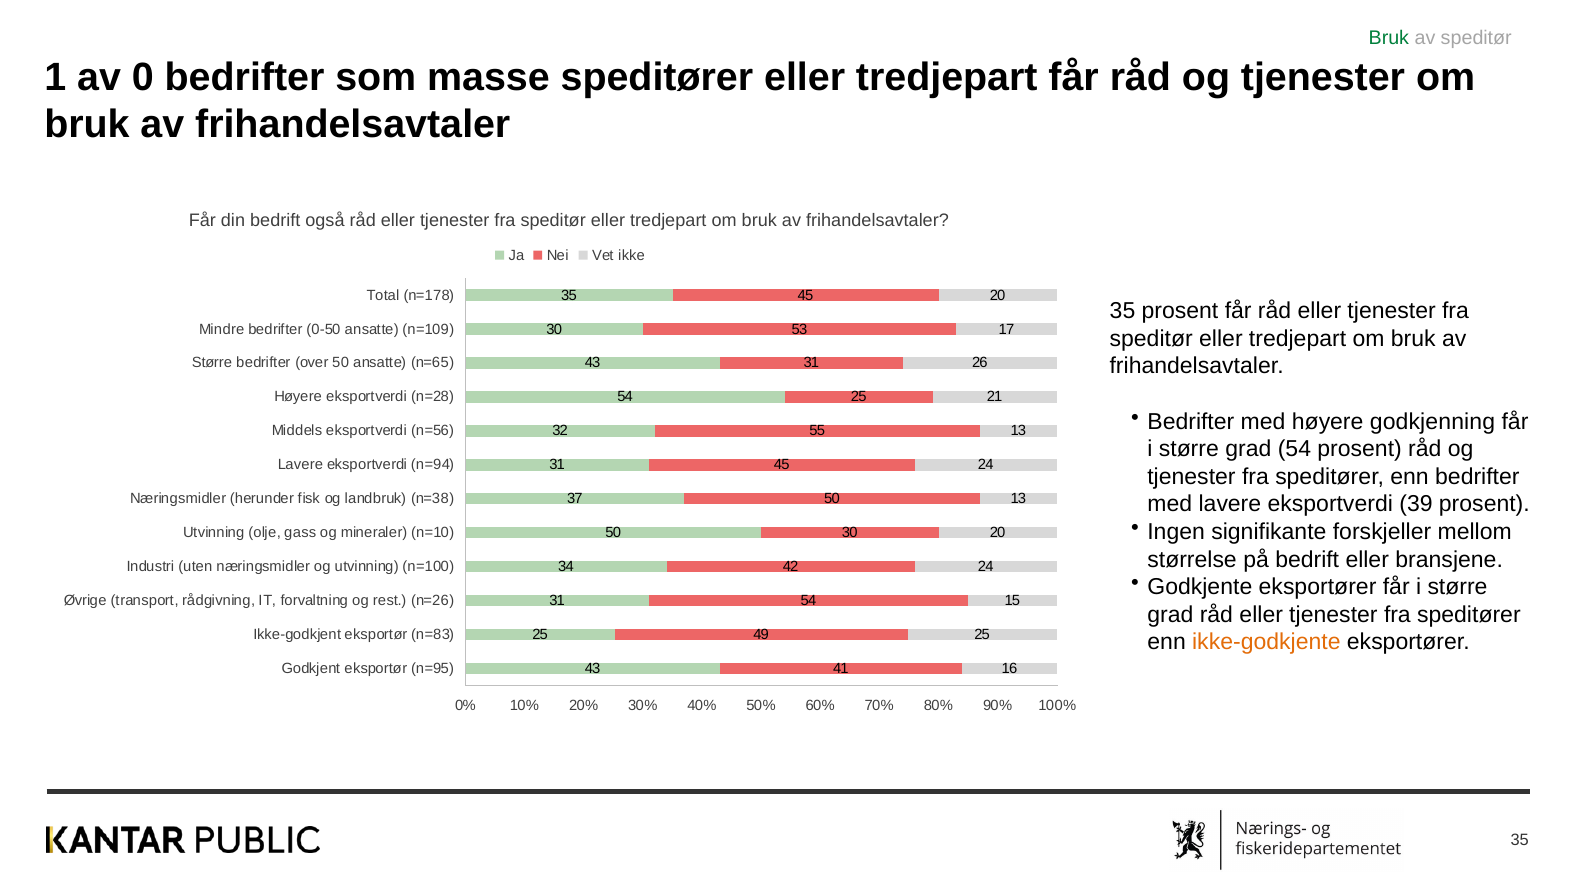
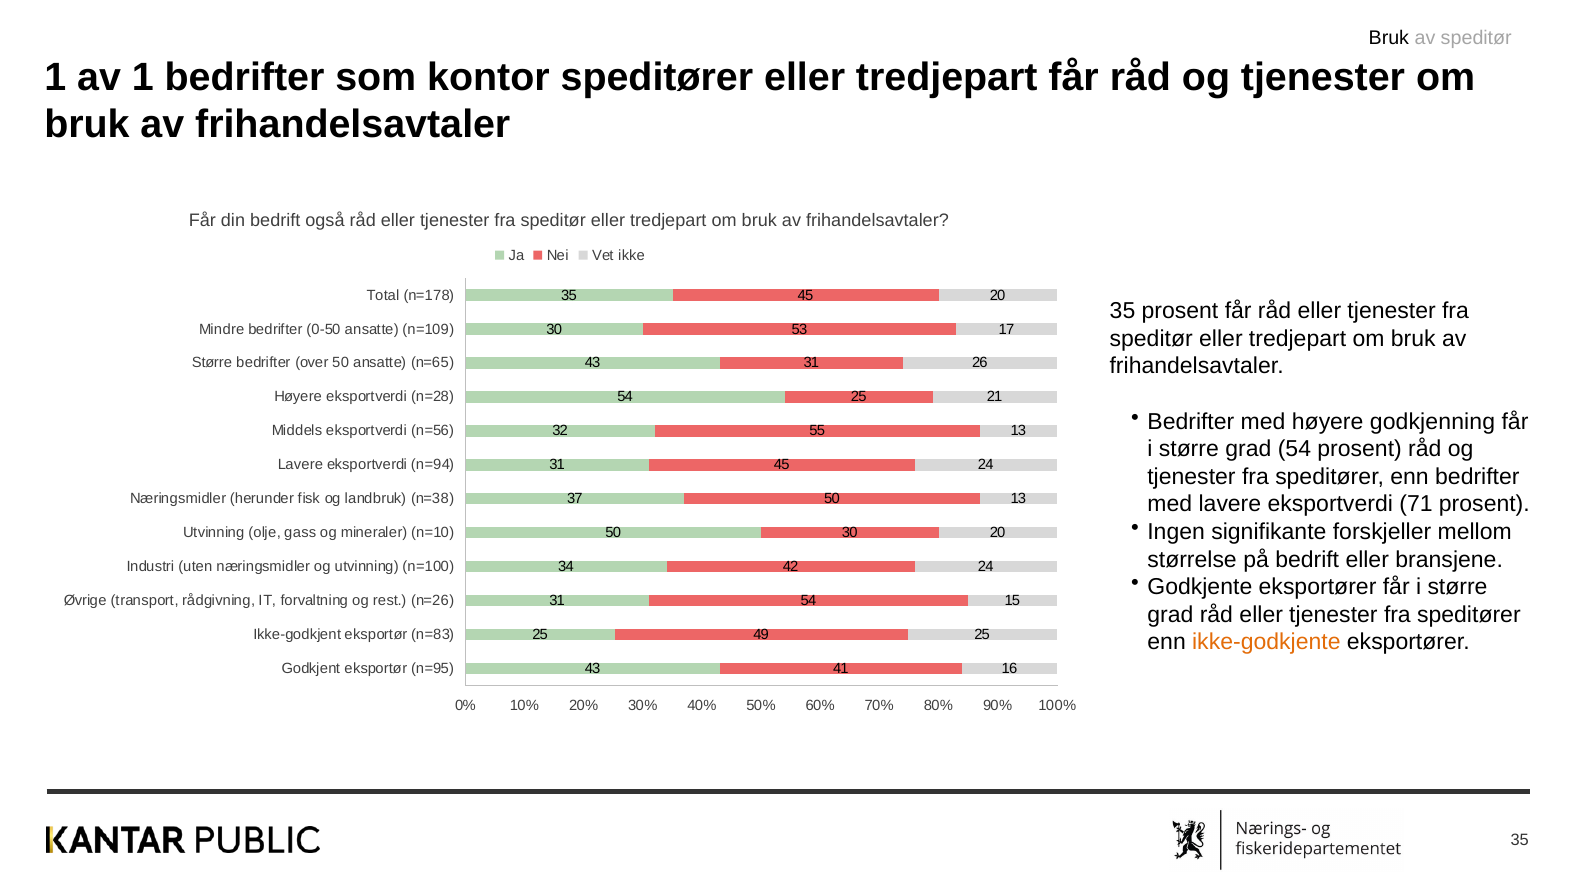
Bruk colour: green -> black (1389, 38)
av 0: 0 -> 1 (143, 77)
masse: masse -> kontor (488, 77)
39: 39 -> 71 (1416, 504)
